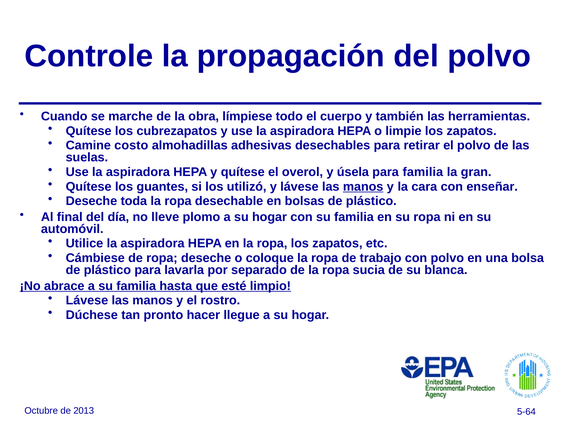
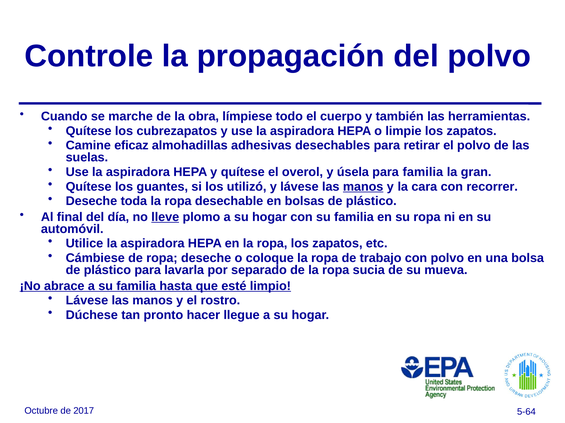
costo: costo -> eficaz (131, 146)
enseñar: enseñar -> recorrer (492, 187)
lleve underline: none -> present (165, 217)
blanca: blanca -> mueva (446, 271)
2013: 2013 -> 2017 (84, 411)
